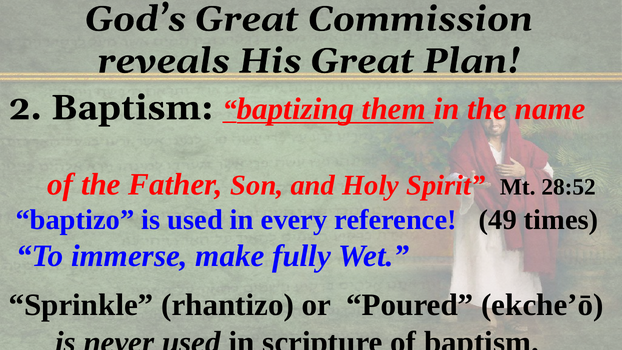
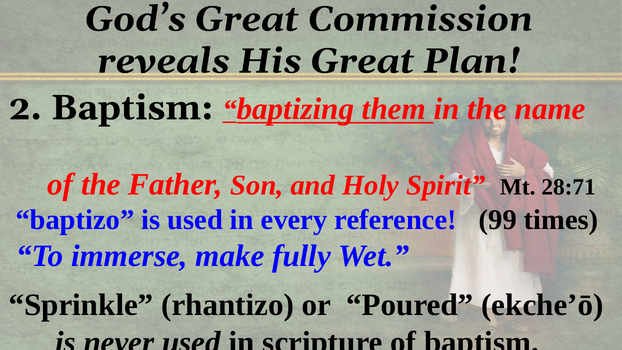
28:52: 28:52 -> 28:71 (569, 187)
49: 49 -> 99 (498, 220)
